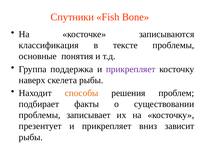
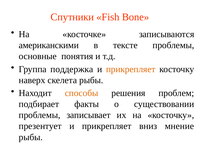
классификация: классификация -> американскими (49, 45)
прикрепляет colour: purple -> orange (131, 69)
зависит: зависит -> мнение (179, 126)
